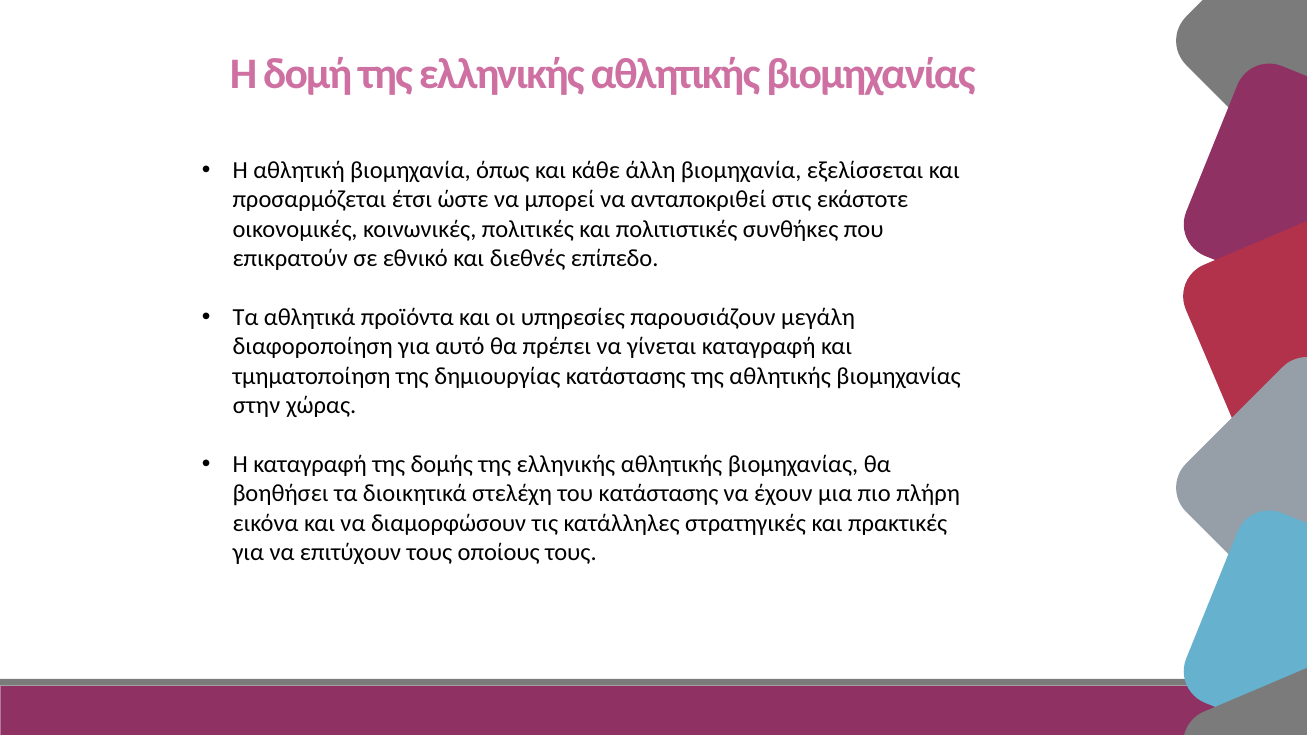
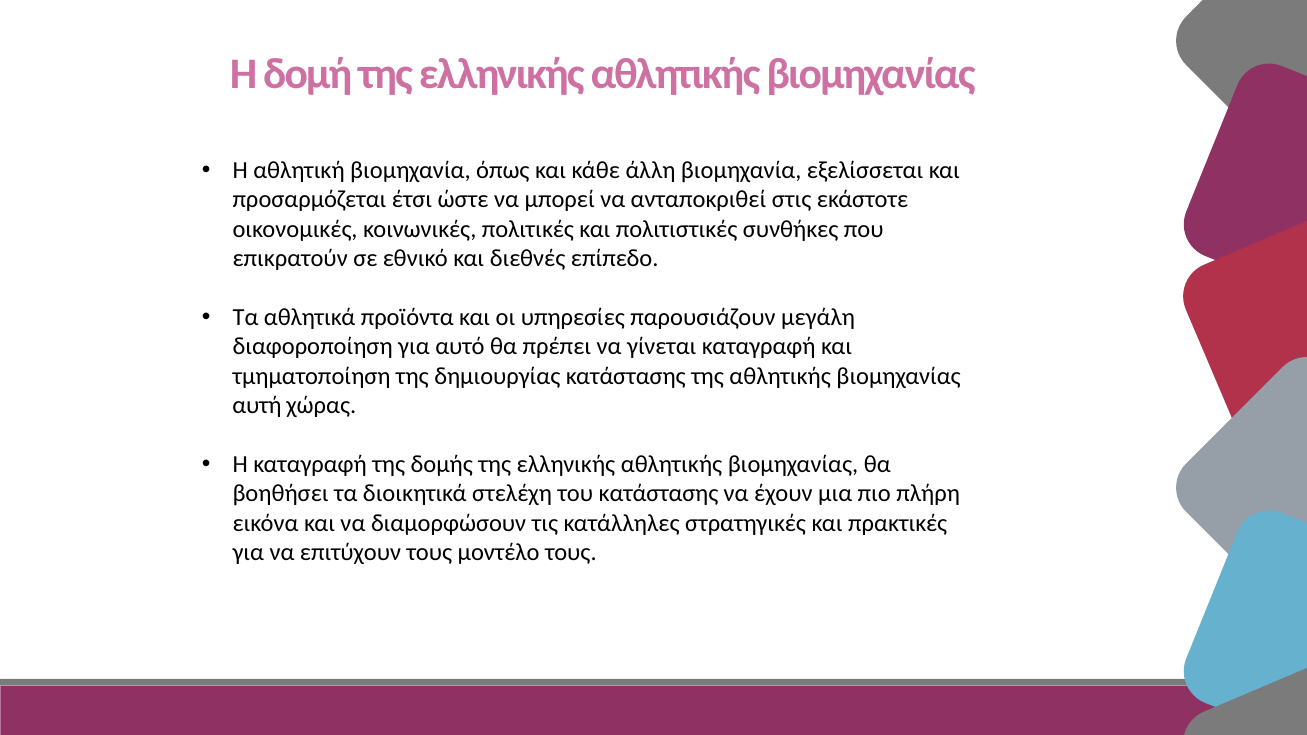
στην: στην -> αυτή (257, 406)
οποίους: οποίους -> μοντέλο (499, 553)
